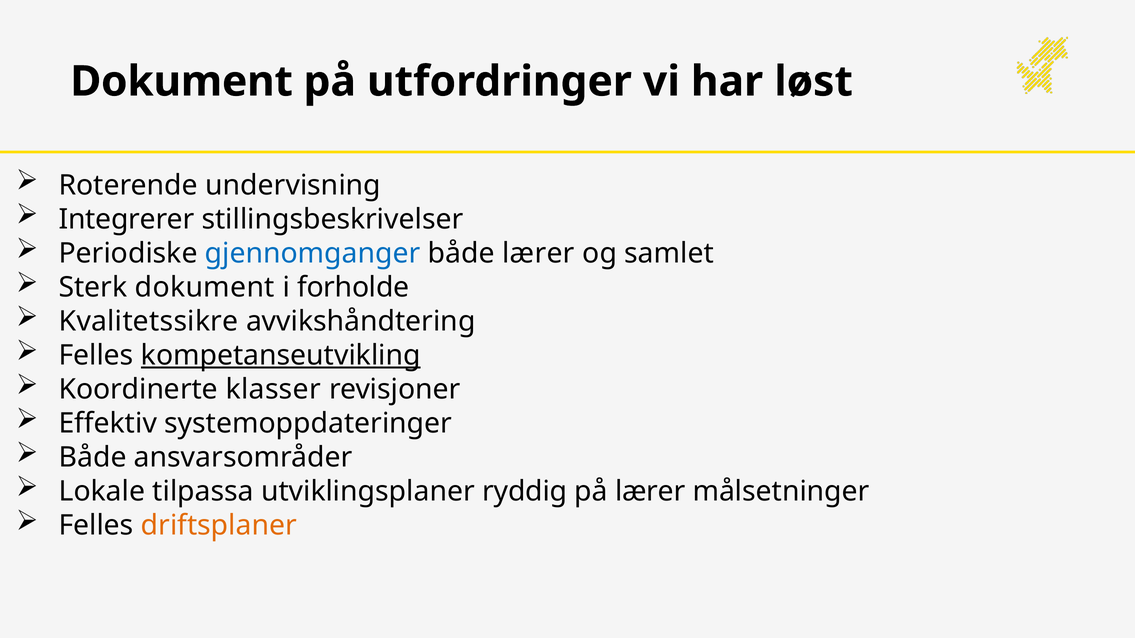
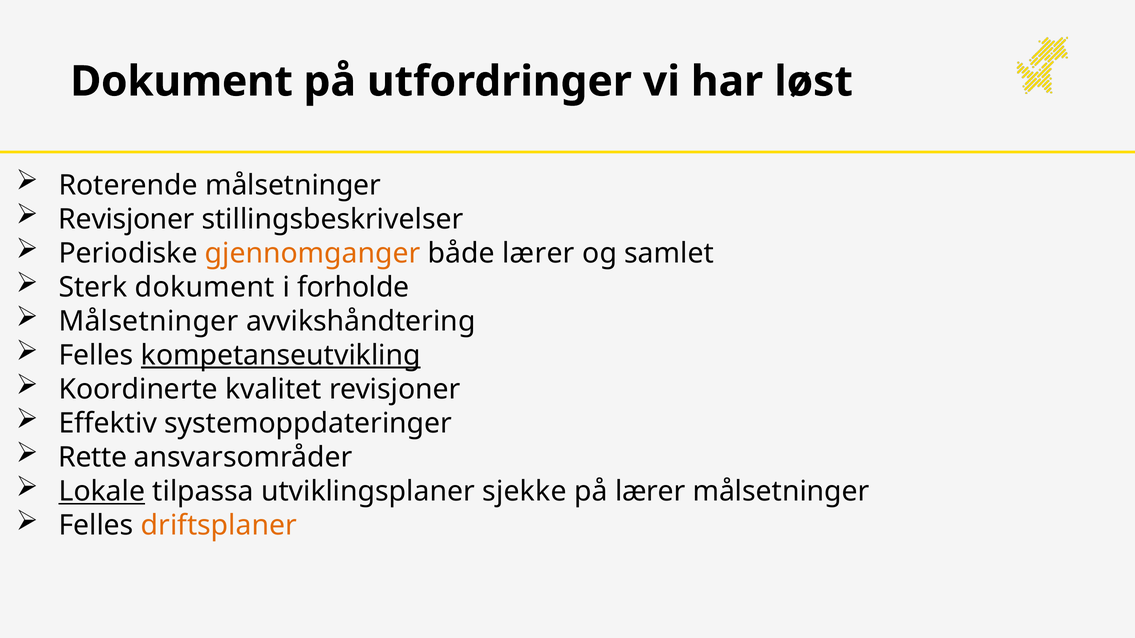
Roterende undervisning: undervisning -> målsetninger (293, 185)
Integrerer: Integrerer -> Revisjoner (127, 219)
gjennomganger colour: blue -> orange (313, 253)
Kvalitetssikre: Kvalitetssikre -> Målsetninger (149, 322)
klasser: klasser -> kvalitet (274, 390)
Både: Både -> Rette (93, 458)
Lokale underline: none -> present (102, 492)
ryddig: ryddig -> sjekke (524, 492)
